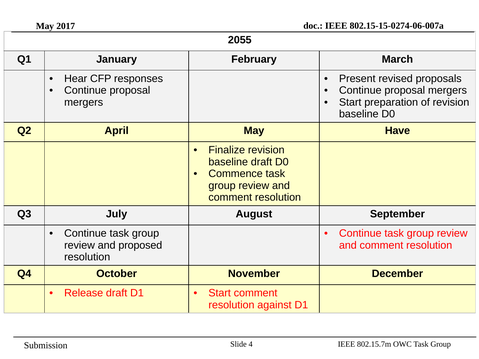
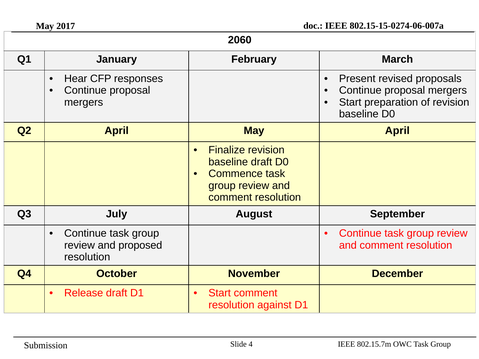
2055: 2055 -> 2060 (240, 40)
May Have: Have -> April (397, 131)
